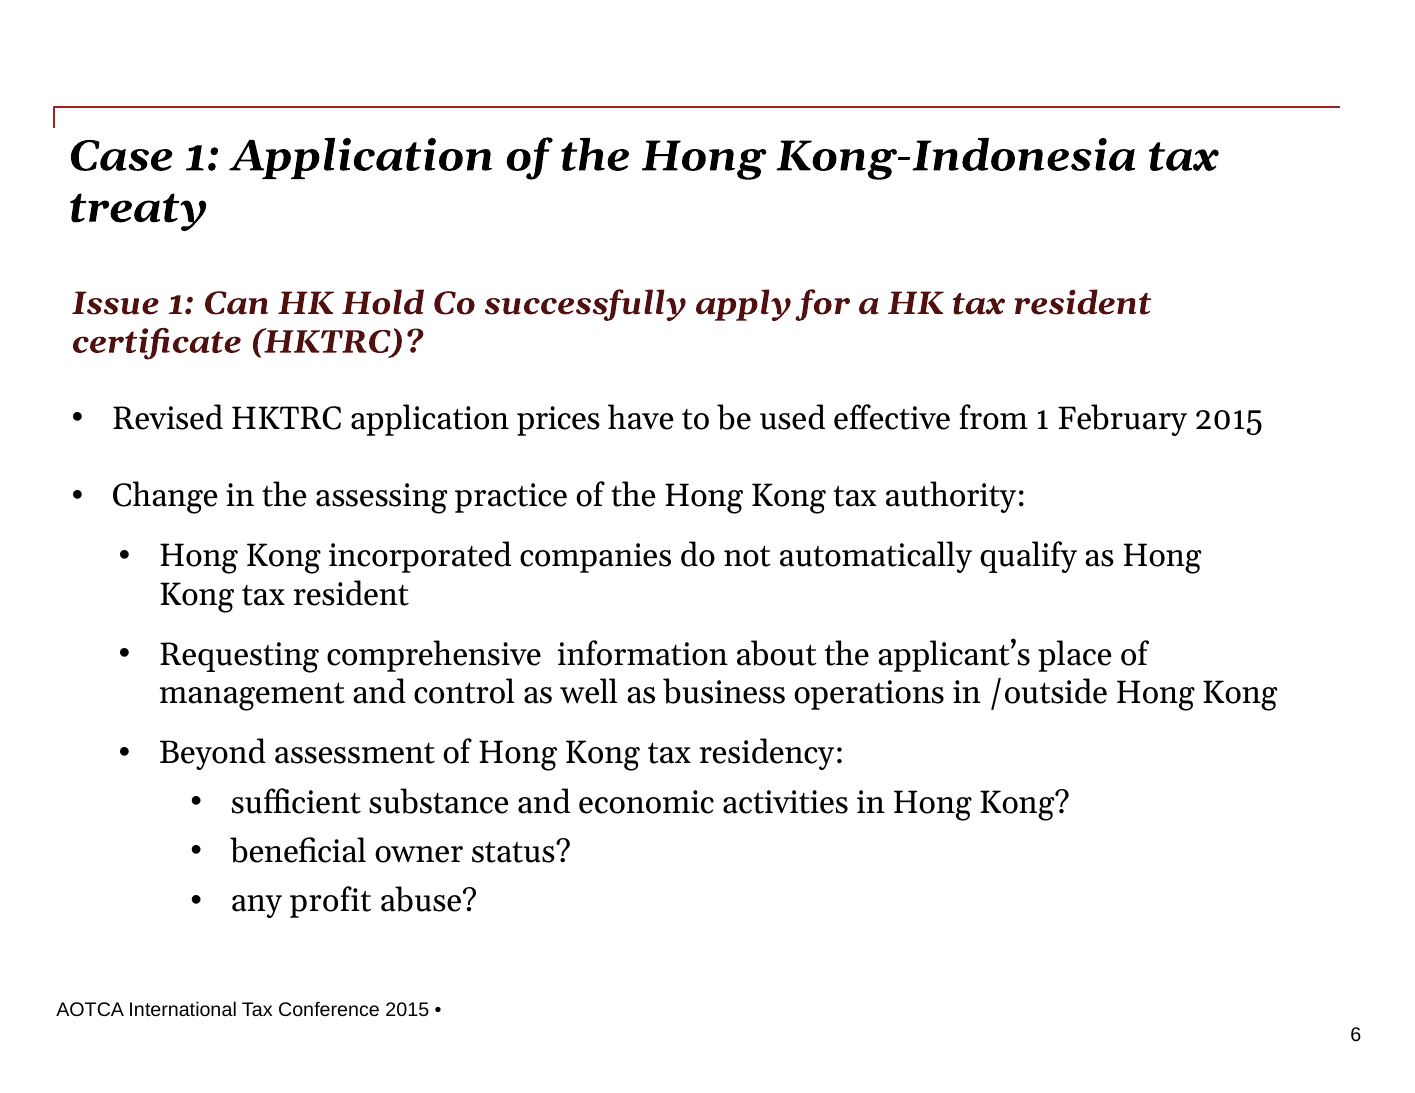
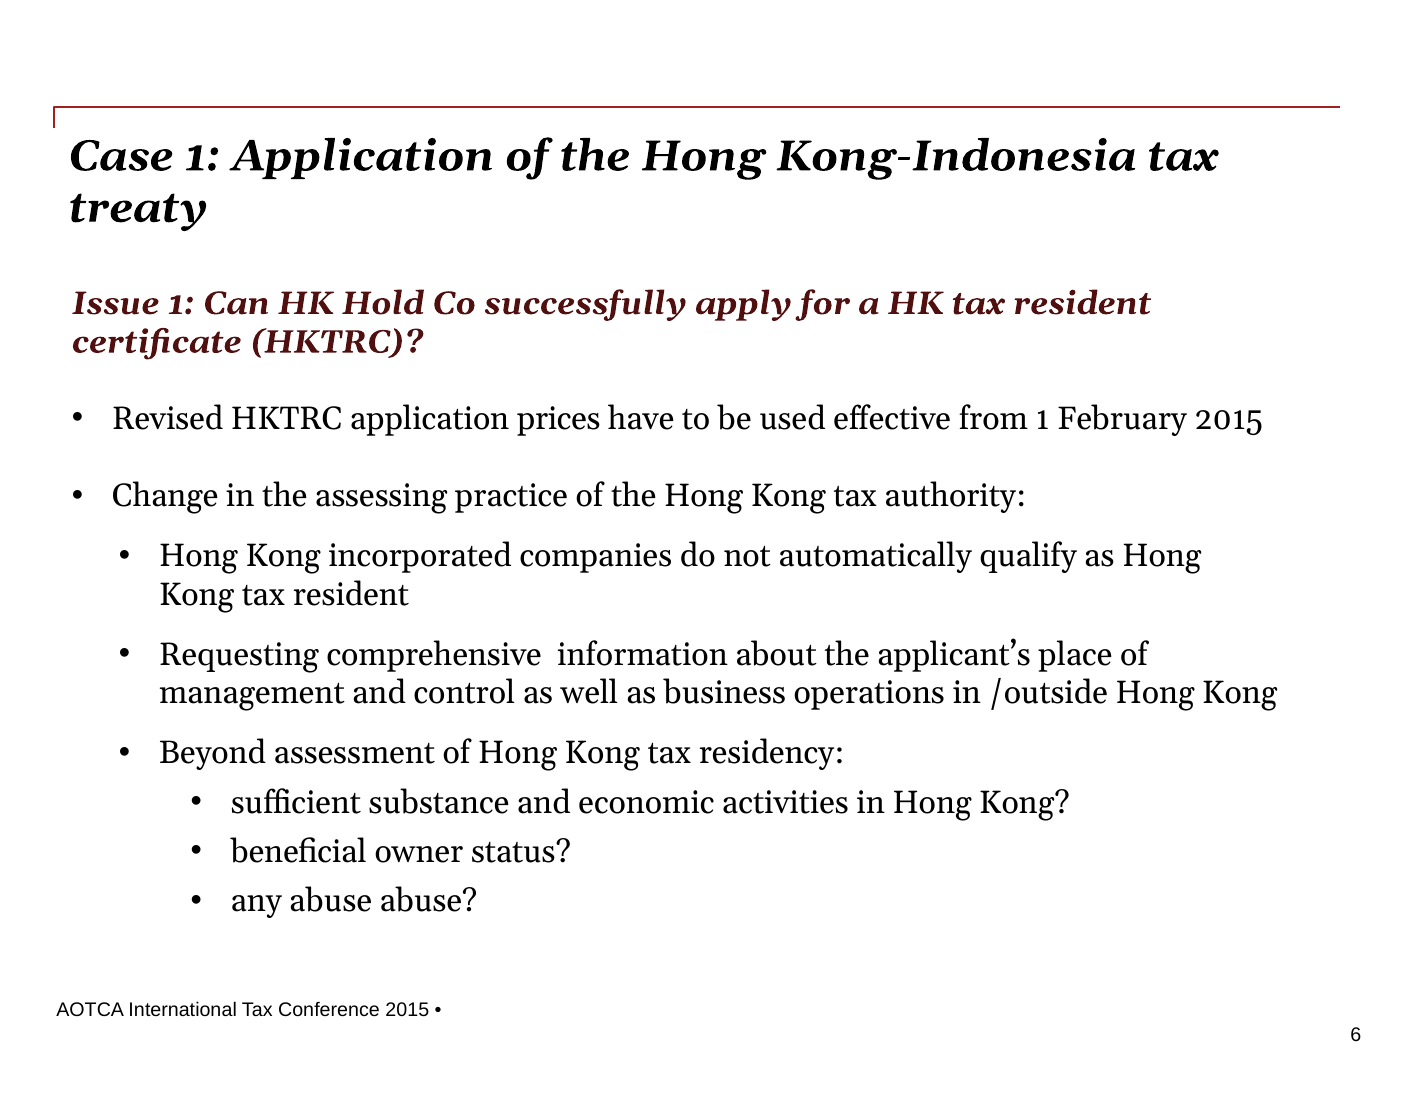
any profit: profit -> abuse (331, 902)
